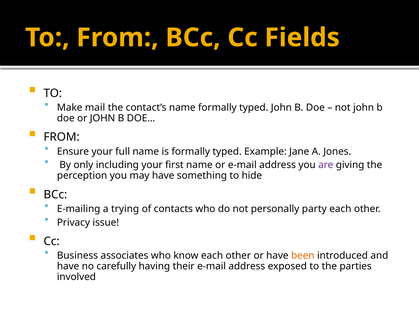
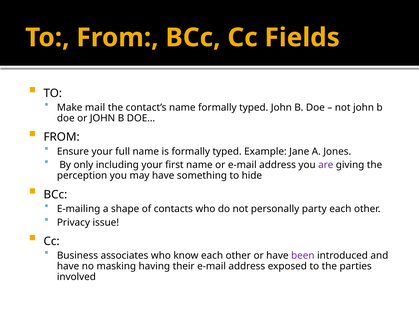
trying: trying -> shape (125, 209)
been colour: orange -> purple (303, 256)
carefully: carefully -> masking (116, 267)
